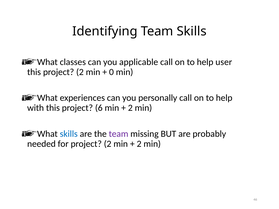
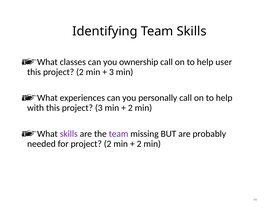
applicable: applicable -> ownership (139, 62)
0: 0 -> 3 (111, 72)
project 6: 6 -> 3 (99, 108)
skills colour: blue -> purple (69, 134)
